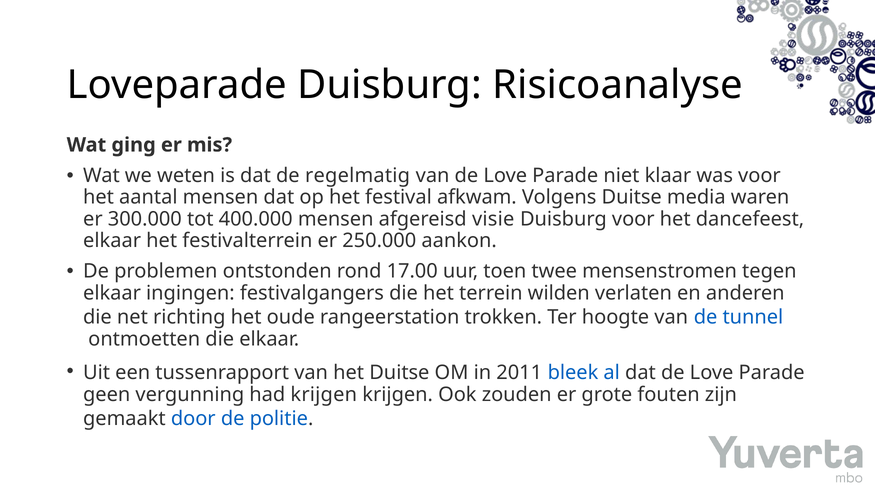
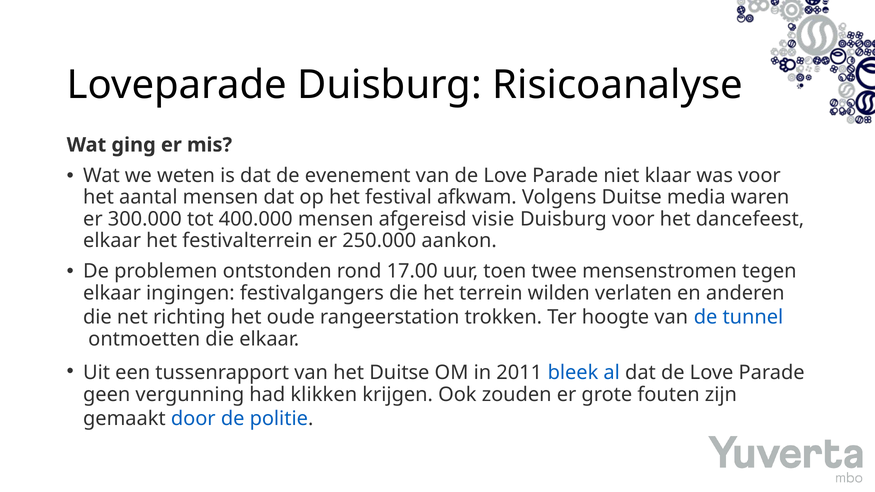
regelmatig: regelmatig -> evenement (358, 176)
had krijgen: krijgen -> klikken (324, 395)
